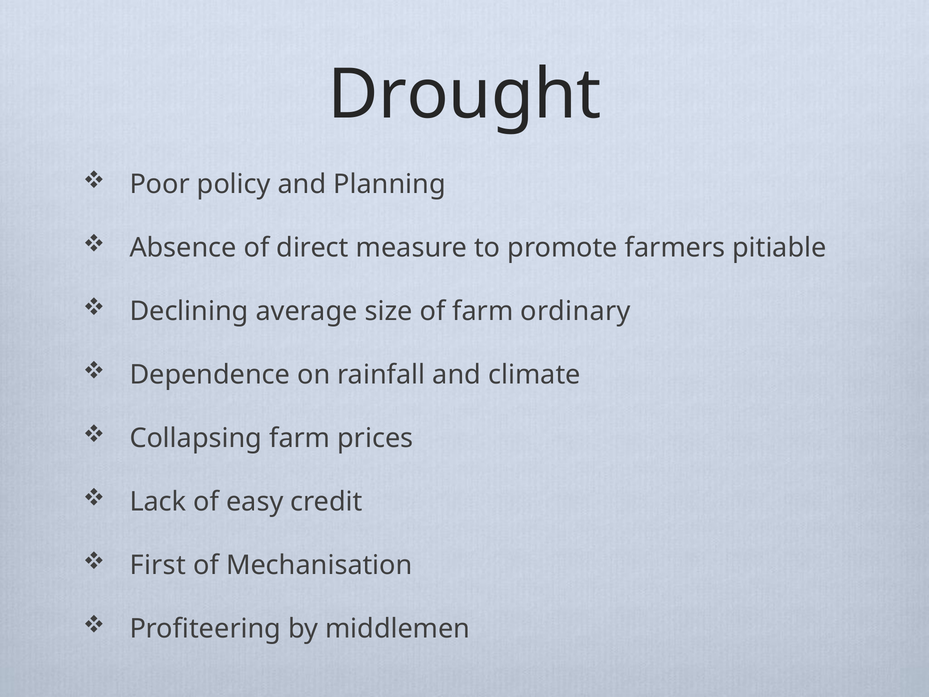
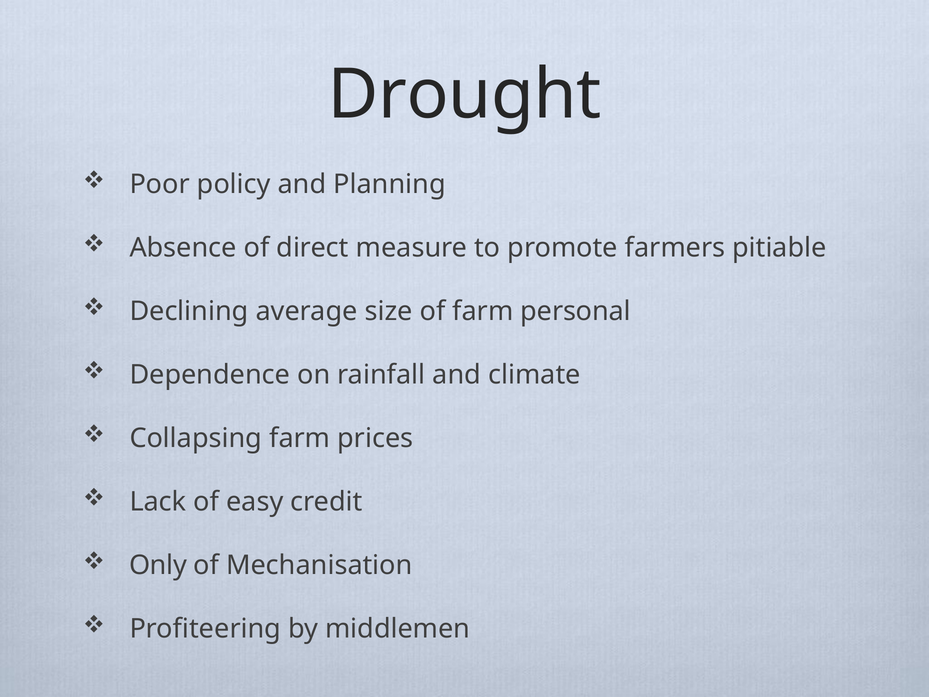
ordinary: ordinary -> personal (576, 311)
First: First -> Only (158, 565)
